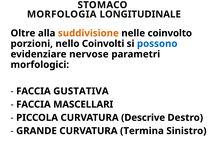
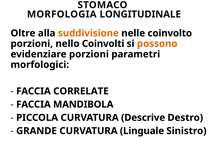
possono colour: blue -> orange (157, 44)
evidenziare nervose: nervose -> porzioni (89, 54)
GUSTATIVA: GUSTATIVA -> CORRELATE (81, 91)
MASCELLARI: MASCELLARI -> MANDIBOLA (83, 105)
Termina: Termina -> Linguale (142, 131)
